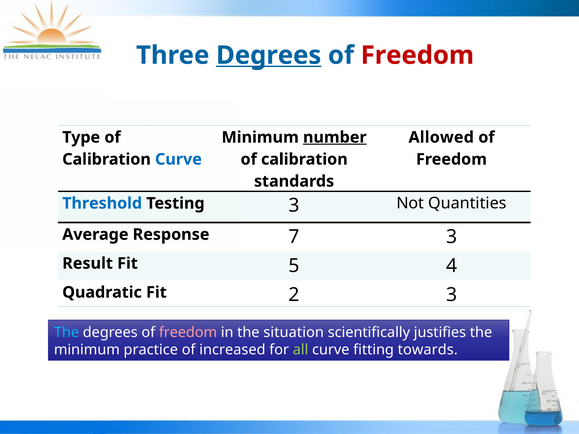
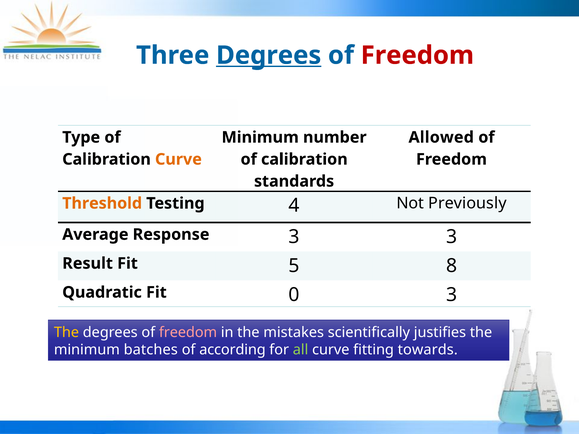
number underline: present -> none (335, 137)
Curve colour: blue -> orange (178, 159)
Threshold colour: blue -> orange (102, 203)
Testing 3: 3 -> 4 (294, 206)
Quantities: Quantities -> Previously (467, 203)
Response 7: 7 -> 3 (294, 237)
4: 4 -> 8 (452, 266)
2: 2 -> 0 (294, 295)
The colour: light blue -> yellow (67, 333)
situation: situation -> mistakes (294, 333)
practice: practice -> batches (151, 350)
increased: increased -> according (232, 350)
